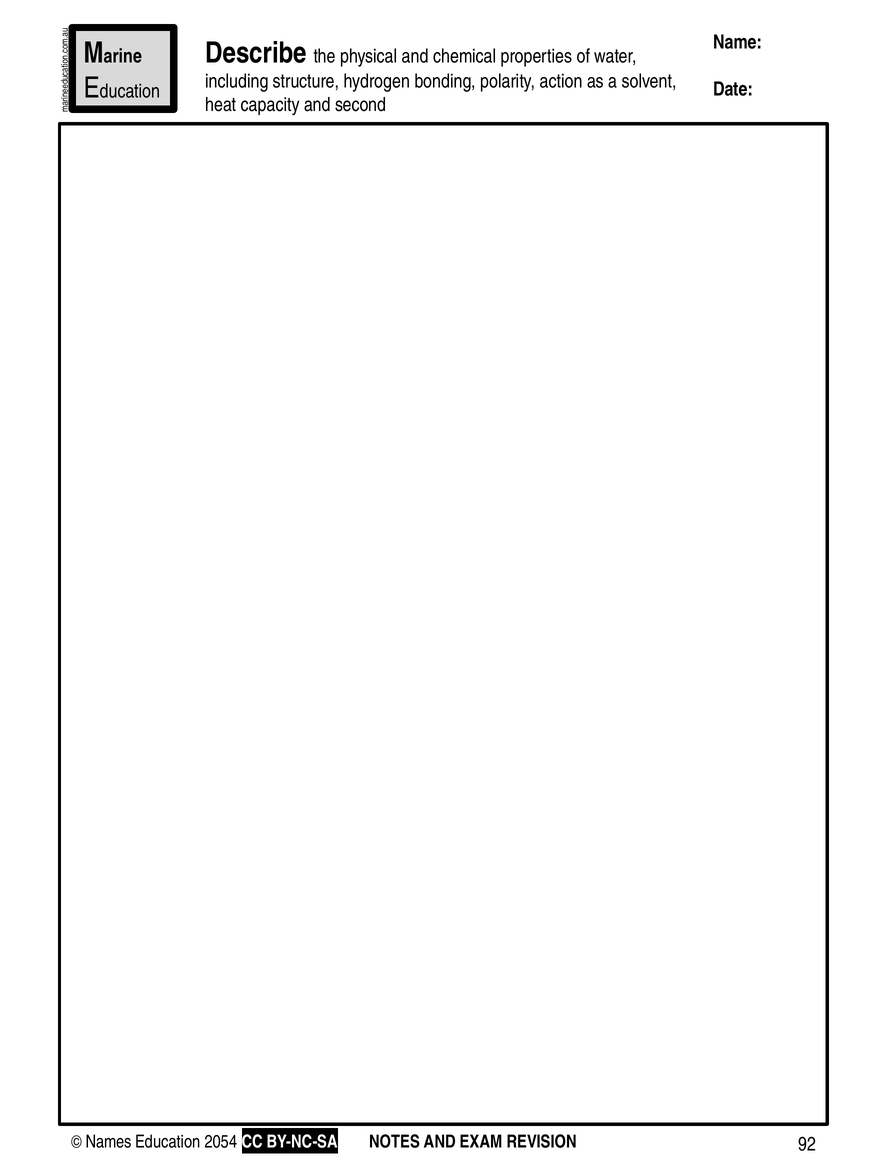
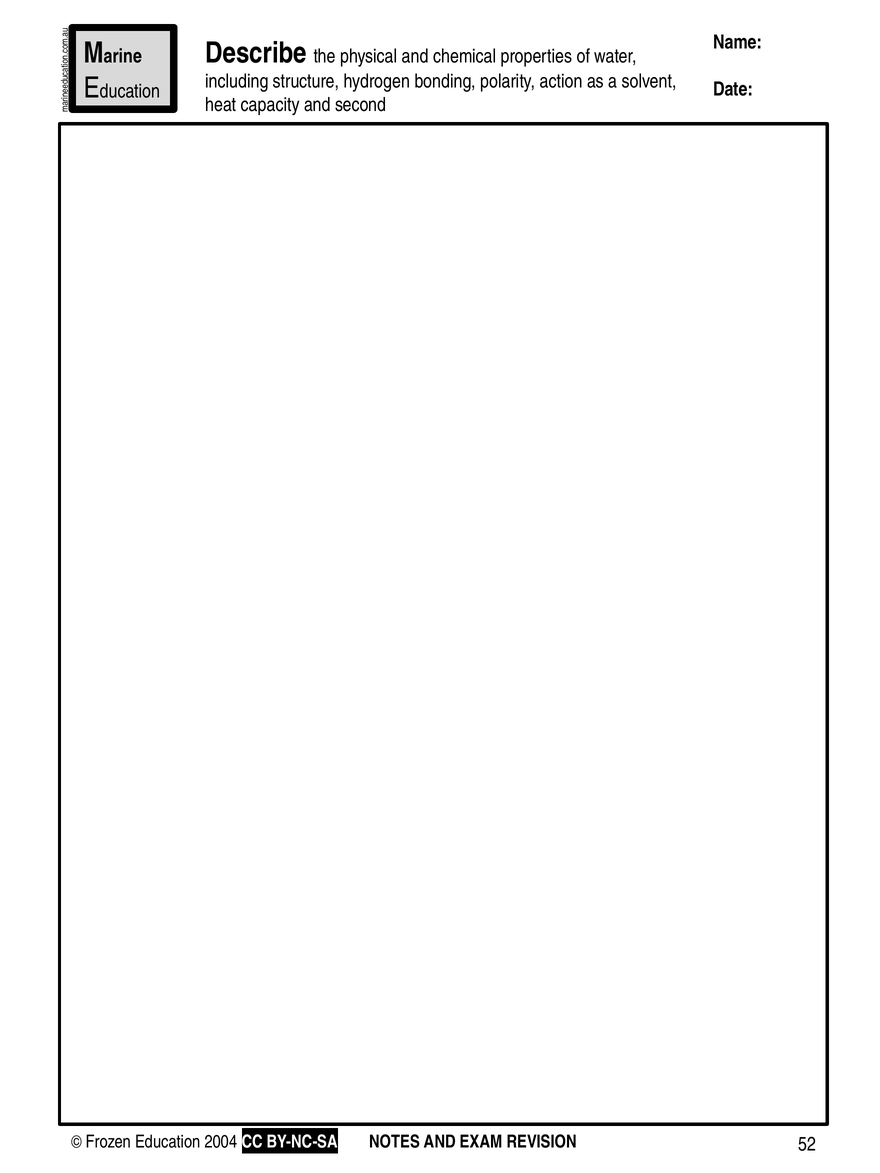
Names: Names -> Frozen (108, 1142)
2054: 2054 -> 2004 (221, 1142)
92: 92 -> 52 (807, 1145)
